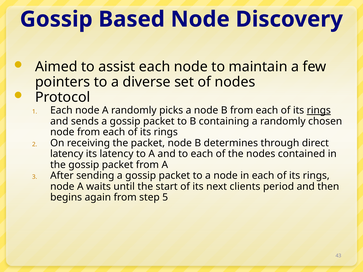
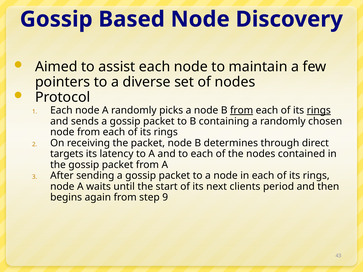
from underline: none -> present (242, 110)
latency: latency -> targets (67, 154)
5: 5 -> 9 (165, 198)
